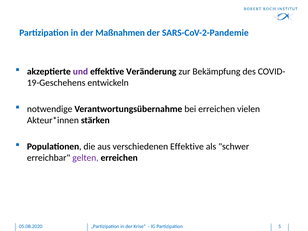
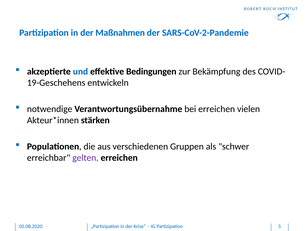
und colour: purple -> blue (80, 71)
Veränderung: Veränderung -> Bedingungen (151, 71)
verschiedenen Effektive: Effektive -> Gruppen (187, 146)
